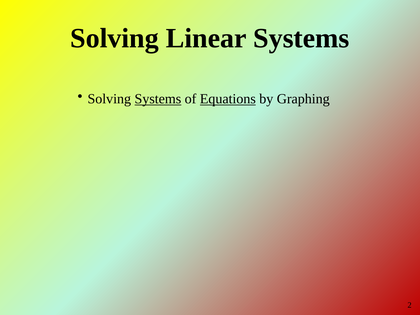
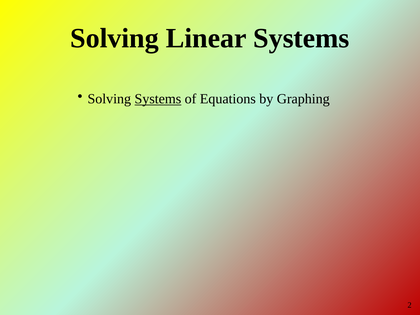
Equations underline: present -> none (228, 99)
